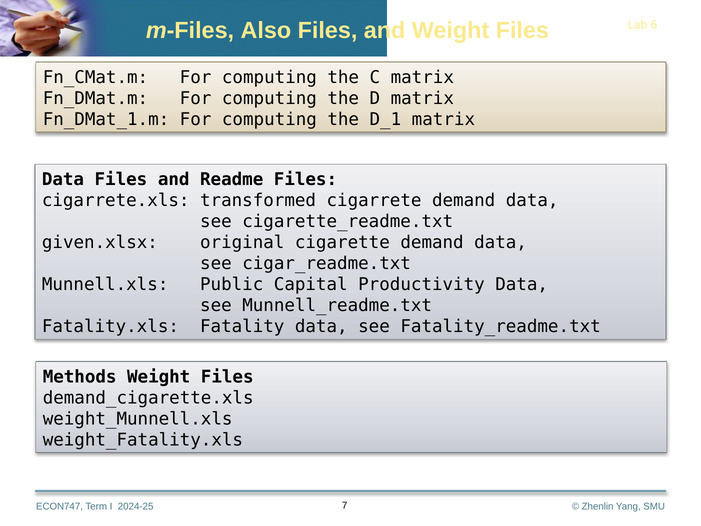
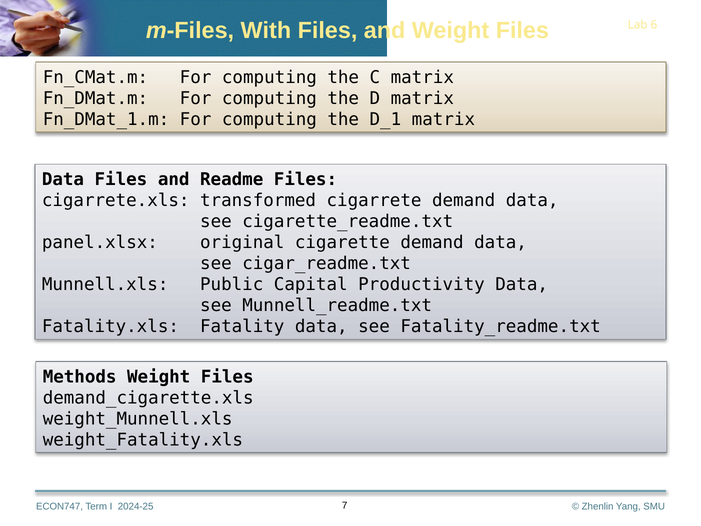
Also: Also -> With (266, 31)
given.xlsx: given.xlsx -> panel.xlsx (100, 242)
